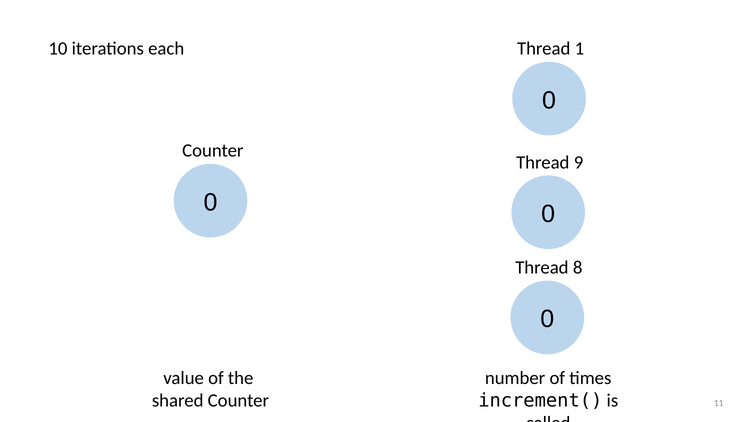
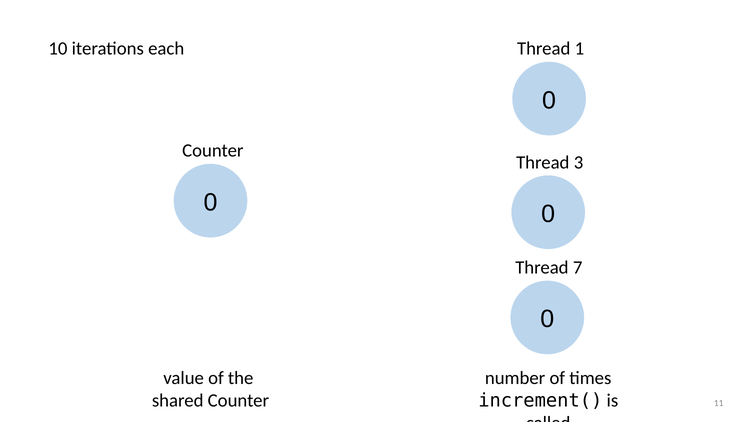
9: 9 -> 3 (579, 162)
8: 8 -> 7 (578, 268)
